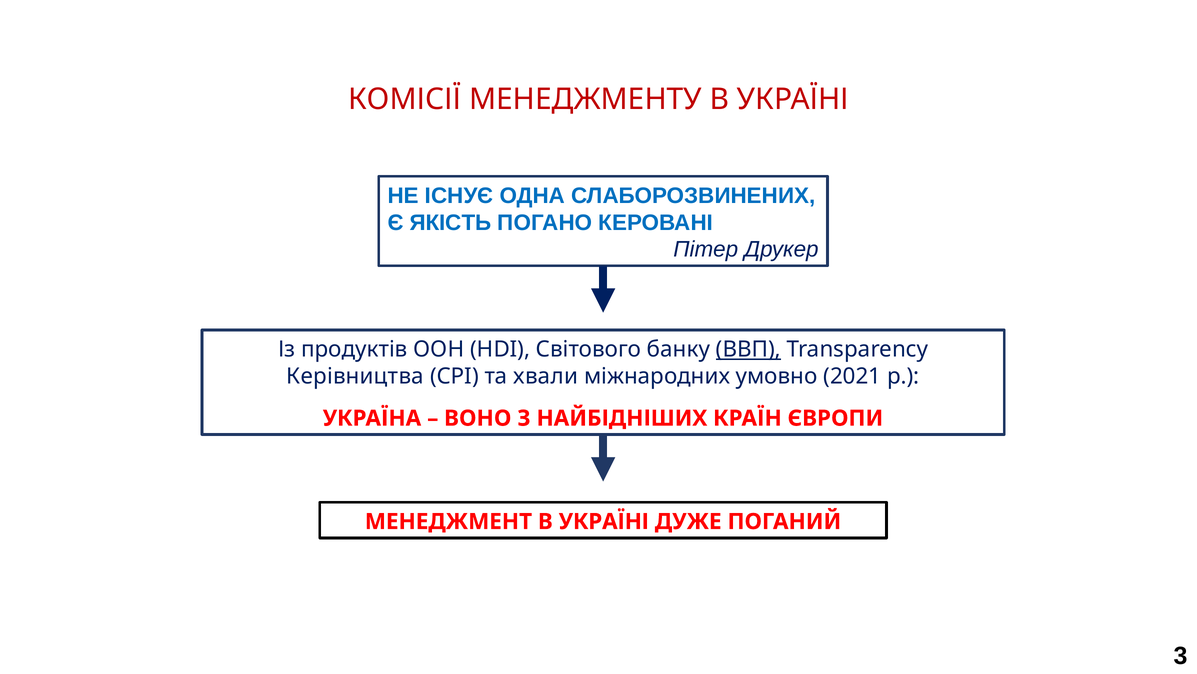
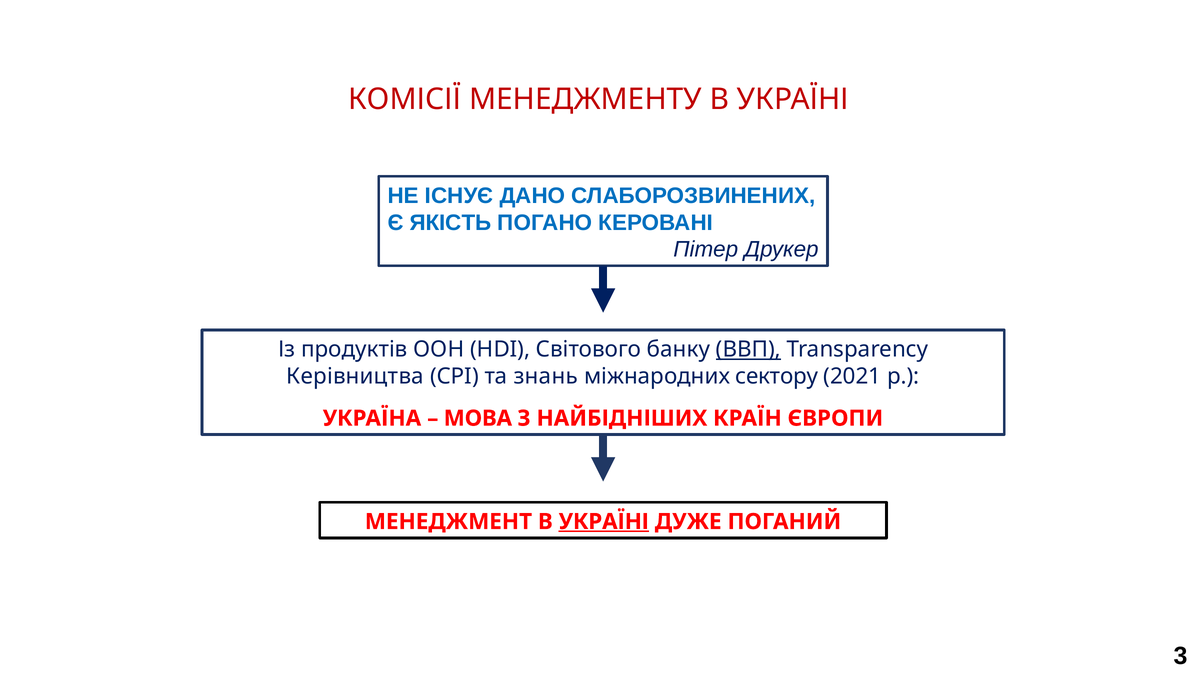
ОДНА: ОДНА -> ДАНО (532, 195)
хвали: хвали -> знань (546, 376)
умовно: умовно -> сектору (777, 376)
ВОНО: ВОНО -> МОВА (478, 418)
УКРАЇНІ underline: none -> present (604, 521)
